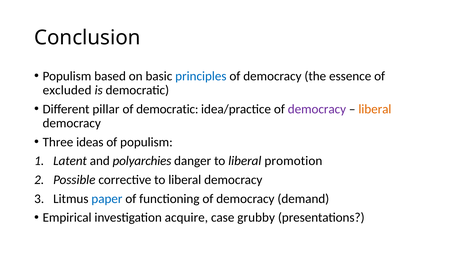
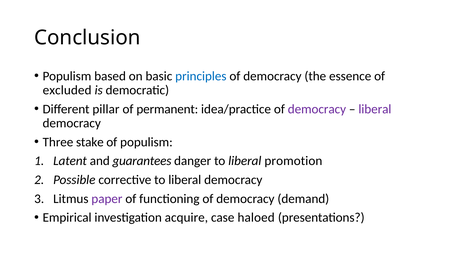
of democratic: democratic -> permanent (167, 109)
liberal colour: orange -> purple (375, 109)
ideas: ideas -> stake (90, 142)
polyarchies: polyarchies -> guarantees (142, 161)
paper colour: blue -> purple (107, 198)
grubby: grubby -> haloed (256, 217)
